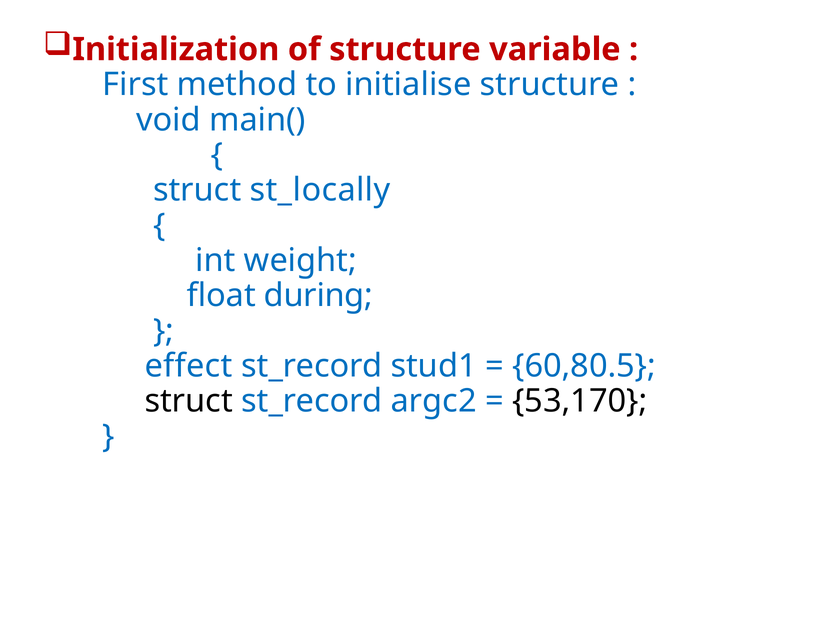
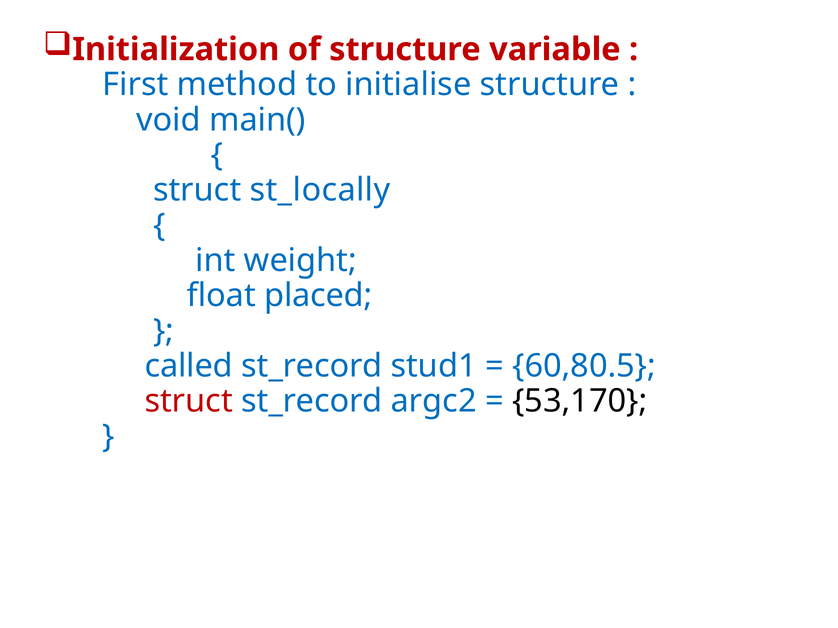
during: during -> placed (318, 296)
effect: effect -> called (189, 366)
struct colour: black -> red (189, 401)
